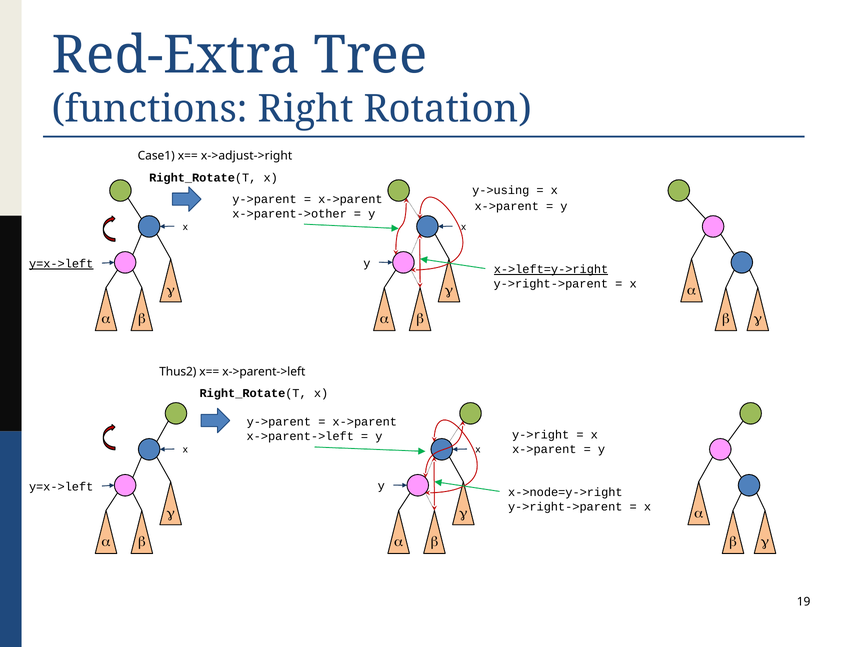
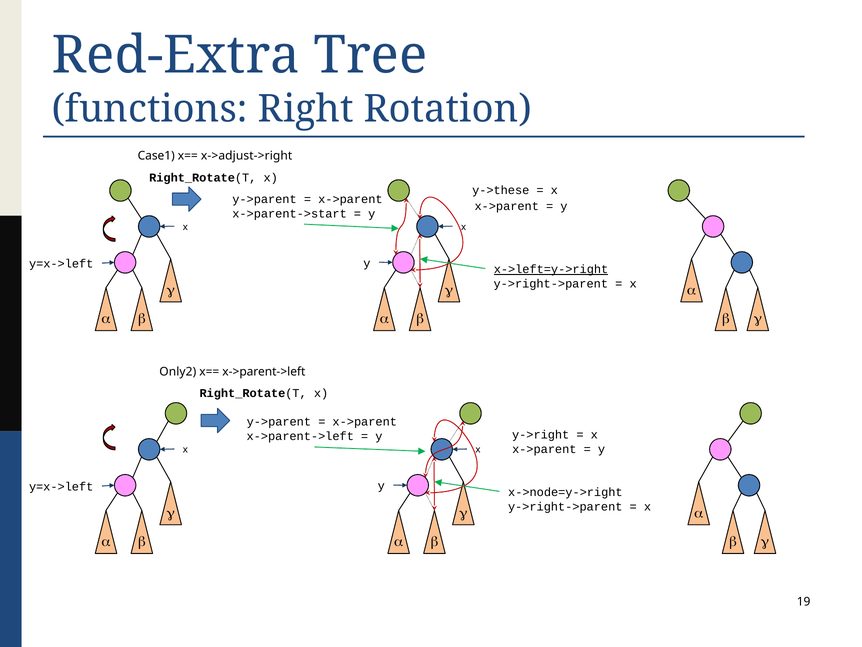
y->using: y->using -> y->these (501, 190)
x->parent->other: x->parent->other -> x->parent->start (290, 213)
y=x->left underline: present -> none (61, 264)
Thus2: Thus2 -> Only2 (178, 371)
